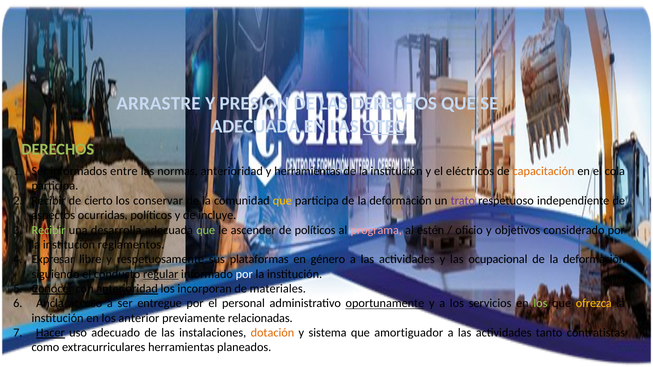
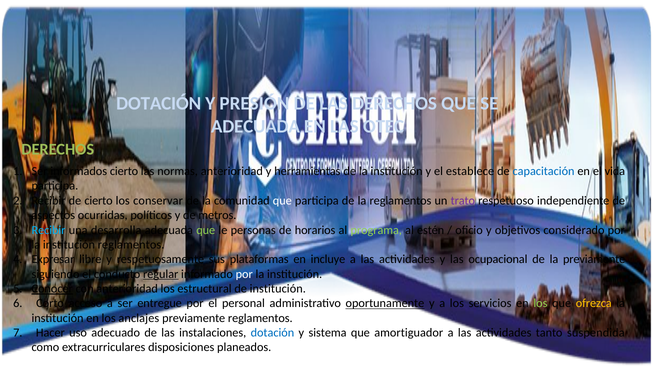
ARRASTRE: ARRASTRE -> DOTACIÓN (159, 104)
OTEC underline: present -> none (383, 126)
informados entre: entre -> cierto (124, 171)
eléctricos: eléctricos -> establece (470, 171)
capacitación colour: orange -> blue (544, 171)
cola: cola -> vida (615, 171)
que colour: yellow -> white (282, 201)
participa de la deformación: deformación -> reglamentos (400, 201)
incluye: incluye -> metros (217, 215)
Recibir colour: light green -> light blue (49, 230)
ascender: ascender -> personas (253, 230)
de políticos: políticos -> horarios (315, 230)
programa colour: pink -> light green (376, 230)
género: género -> incluye (328, 260)
deformación: deformación -> previamente (594, 260)
anterioridad underline: present -> none (127, 289)
incorporan: incorporan -> estructural (205, 289)
de materiales: materiales -> institución (278, 289)
Ancla: Ancla -> Corto (50, 304)
anterior: anterior -> anclajes (139, 318)
previamente relacionadas: relacionadas -> reglamentos (260, 318)
Hacer underline: present -> none (50, 333)
dotación colour: orange -> blue (272, 333)
contratistas: contratistas -> suspendida (596, 333)
extracurriculares herramientas: herramientas -> disposiciones (181, 348)
